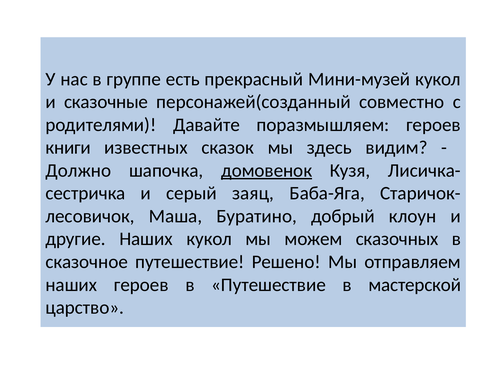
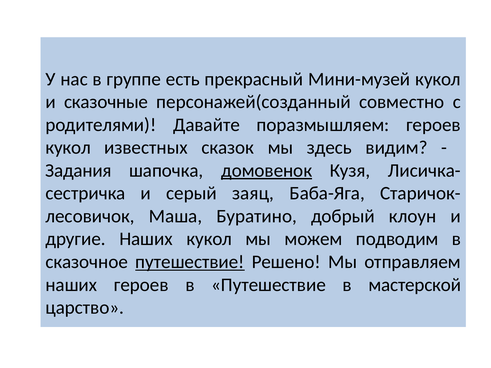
книги: книги -> кукол (68, 148)
Должно: Должно -> Задания (79, 171)
сказочных: сказочных -> подводим (397, 239)
путешествие underline: none -> present (190, 262)
